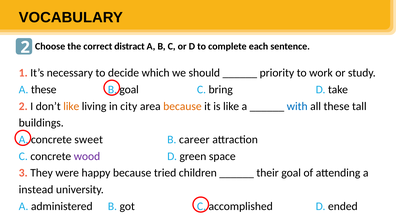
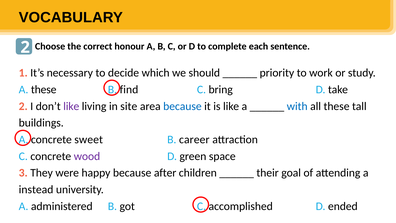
distract: distract -> honour (129, 46)
goal: goal -> find (129, 89)
like colour: orange -> purple (71, 106)
city: city -> site (129, 106)
because colour: orange -> blue (182, 106)
tried: tried -> after (165, 173)
